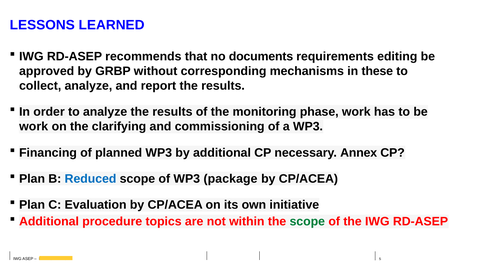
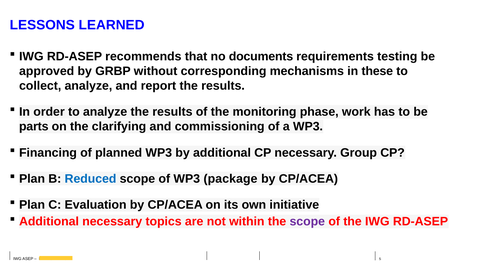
editing: editing -> testing (397, 57)
work: work -> parts (34, 127)
Annex: Annex -> Group (359, 153)
Additional procedure: procedure -> necessary (112, 222)
scope colour: green -> purple (307, 222)
